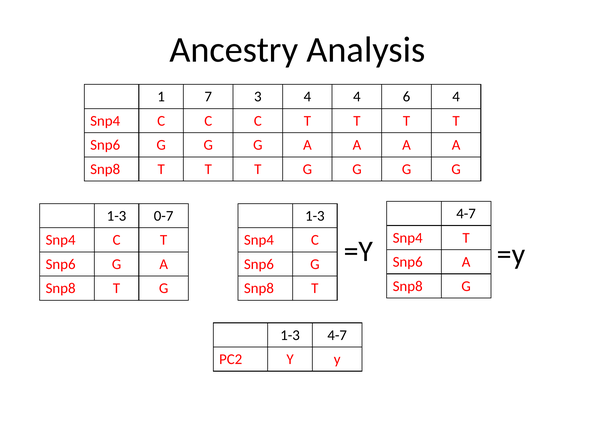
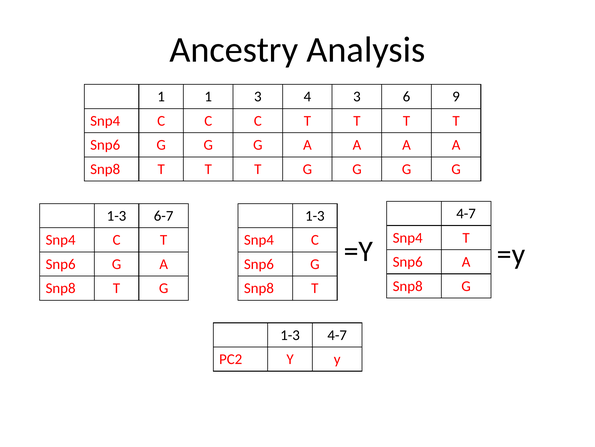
1 7: 7 -> 1 (208, 97)
4 4: 4 -> 3 (357, 97)
6 4: 4 -> 9 (456, 97)
0-7: 0-7 -> 6-7 (164, 216)
